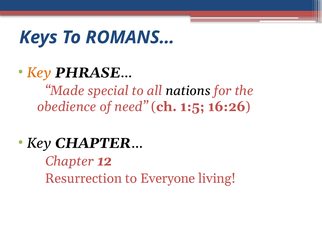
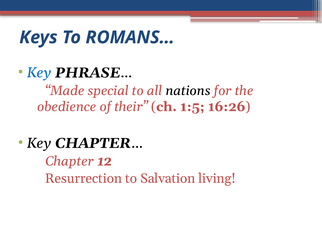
Key colour: orange -> blue (39, 73)
need: need -> their (131, 107)
Everyone: Everyone -> Salvation (168, 179)
